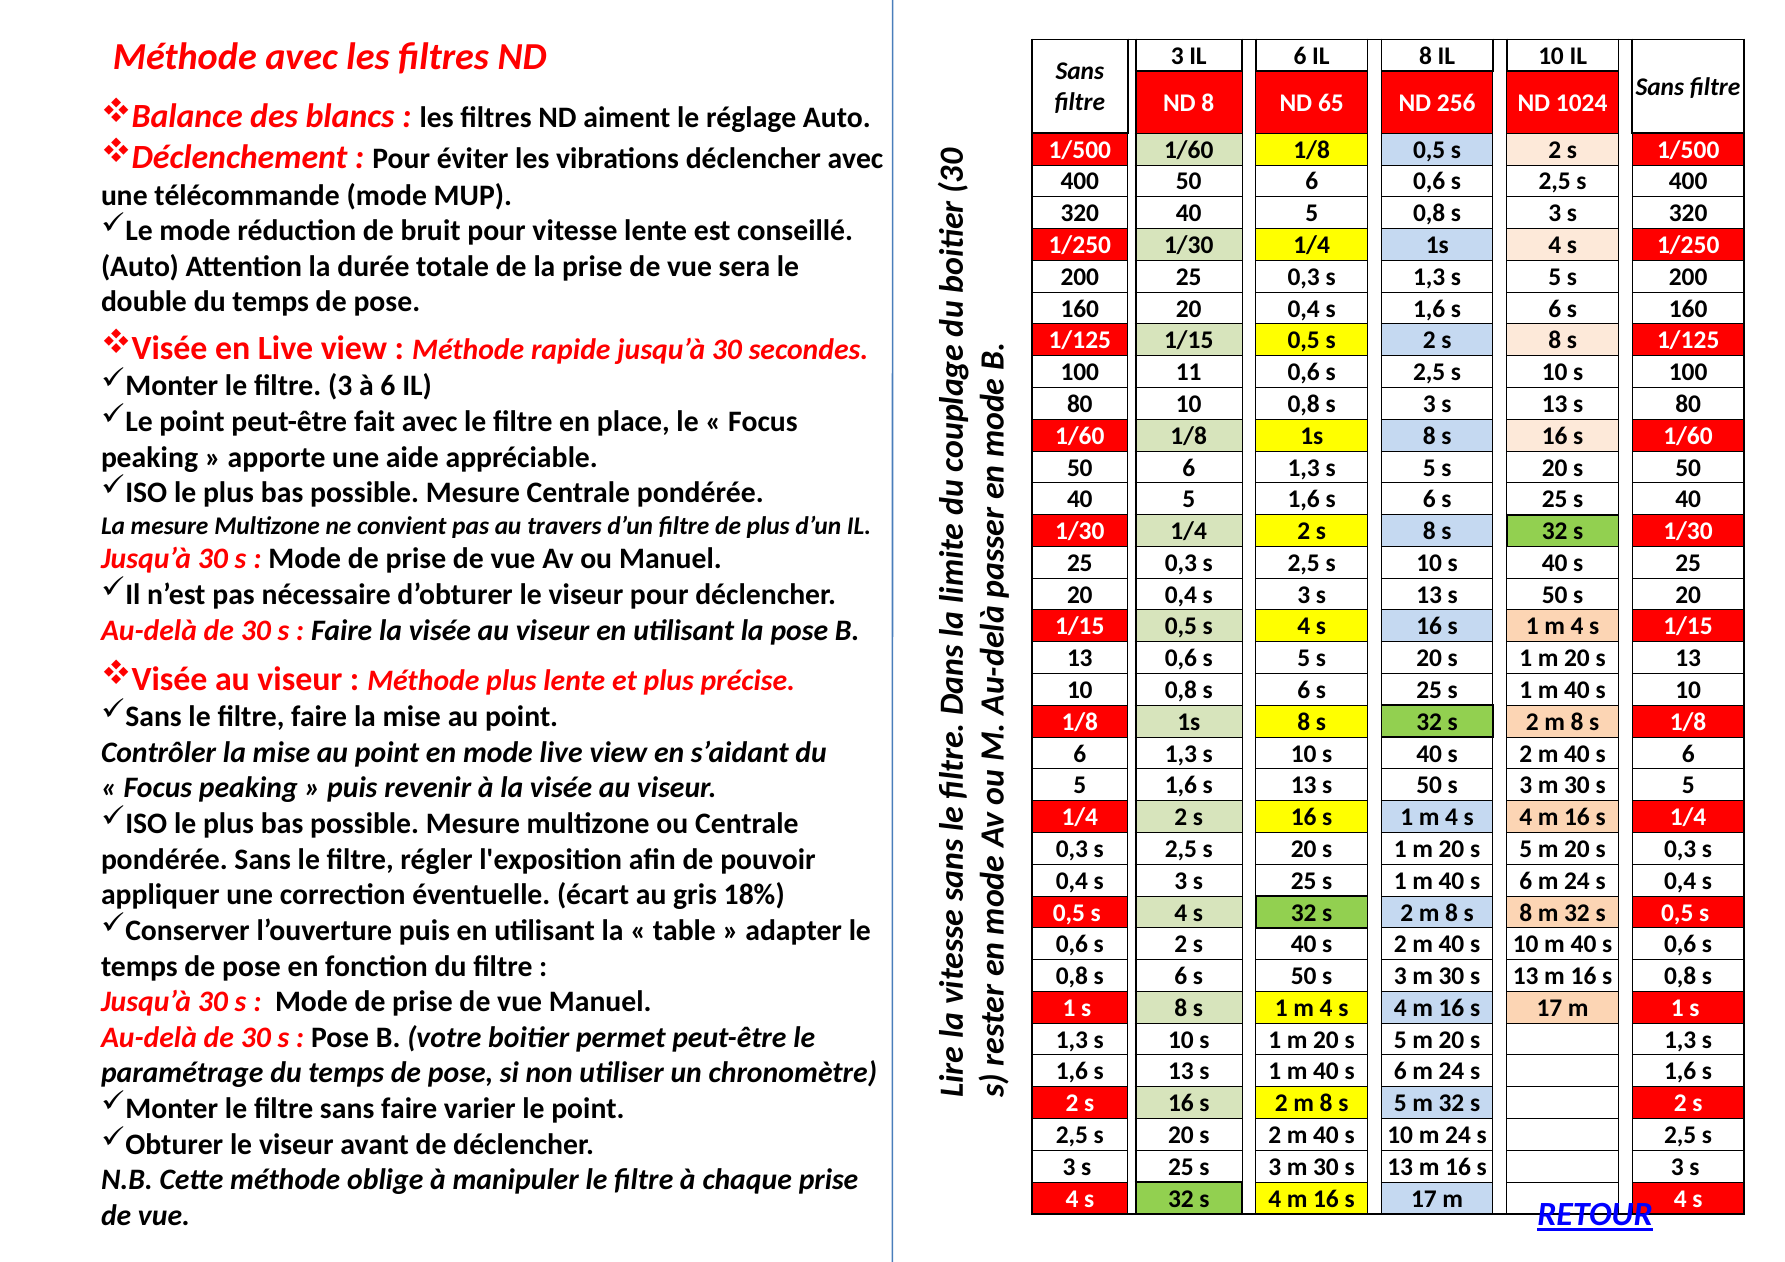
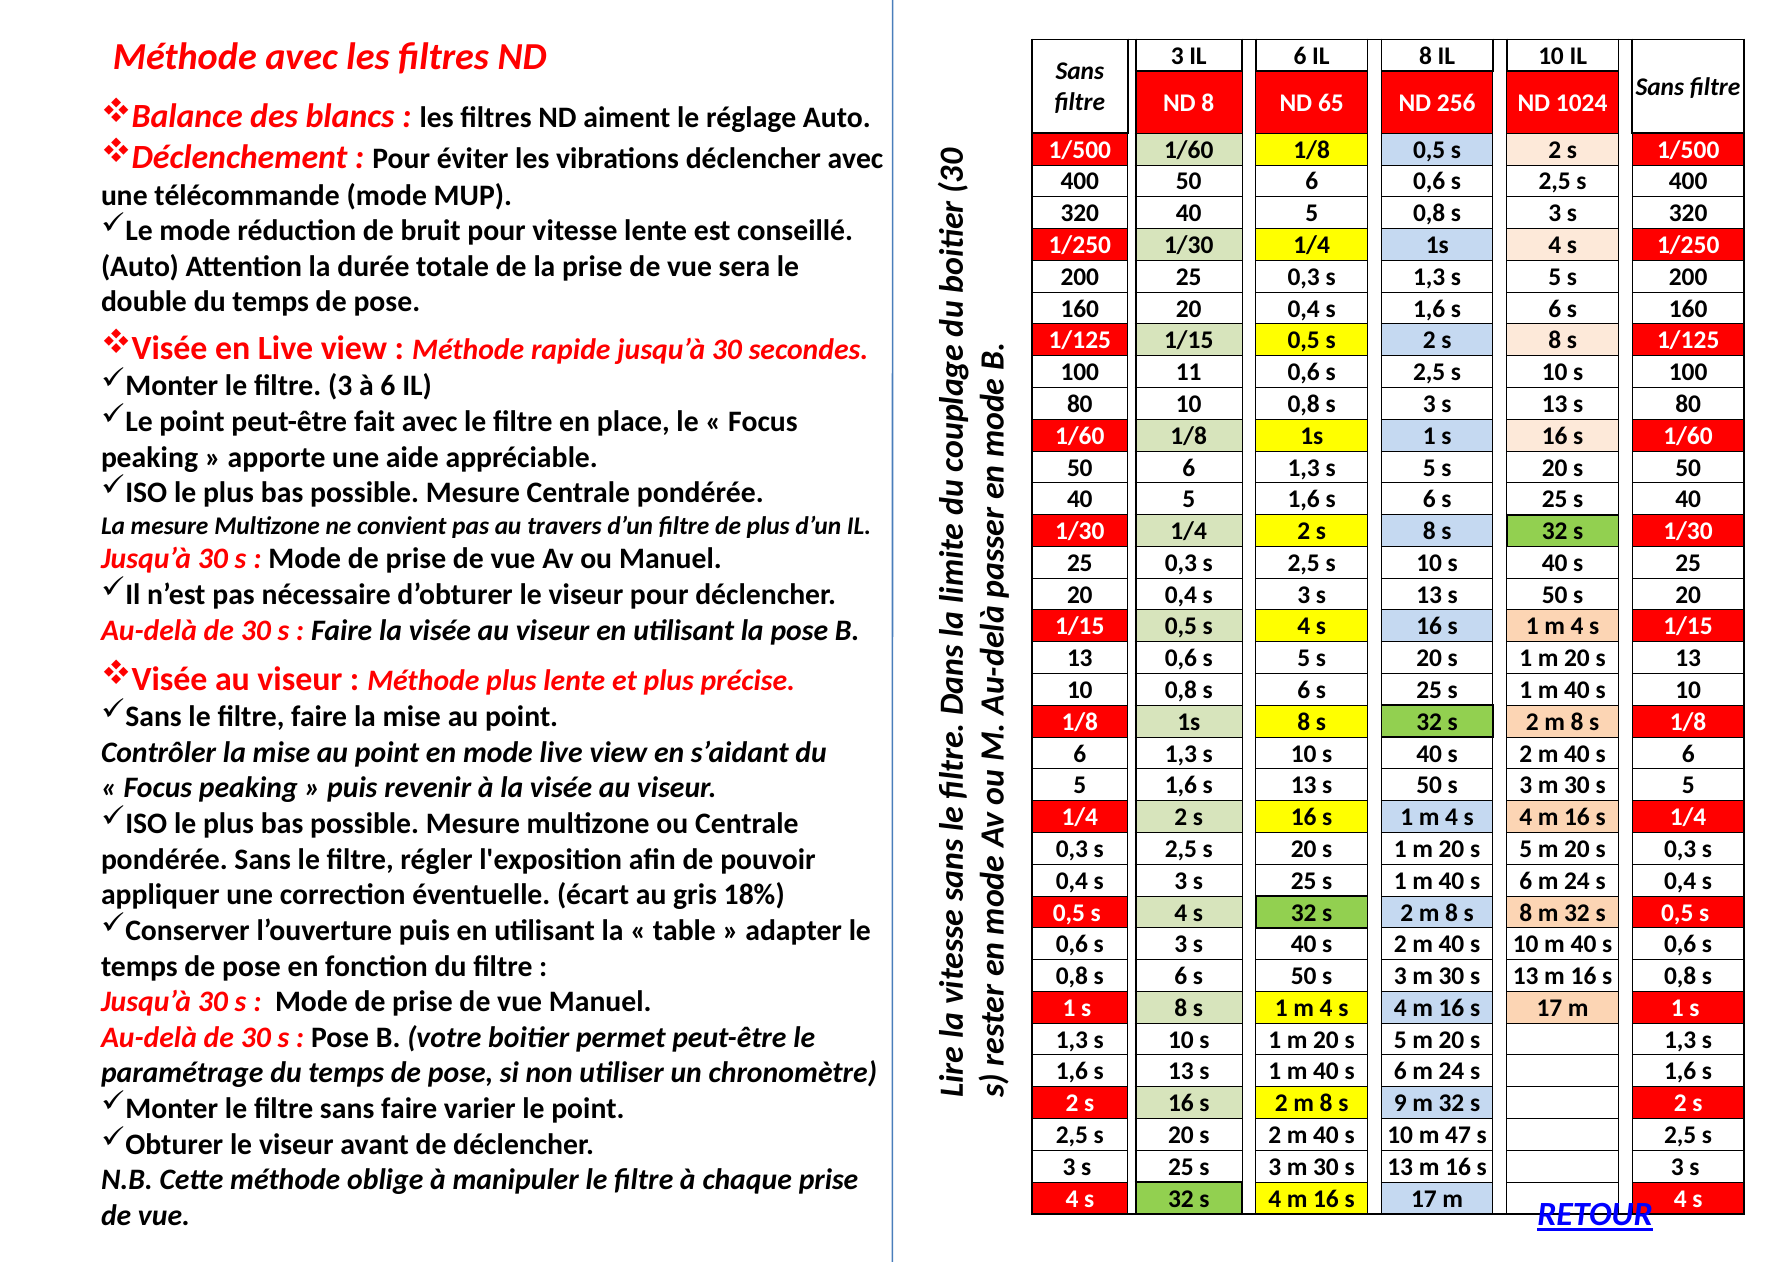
1/60 1/8 1s 8: 8 -> 1 (1429, 436)
0,6 s 2: 2 -> 3 (1181, 945)
8 s 5: 5 -> 9 (1400, 1104)
10 m 24: 24 -> 47 (1458, 1135)
